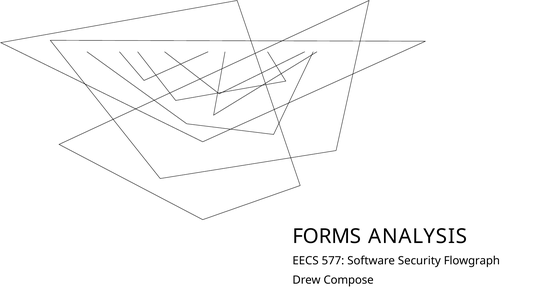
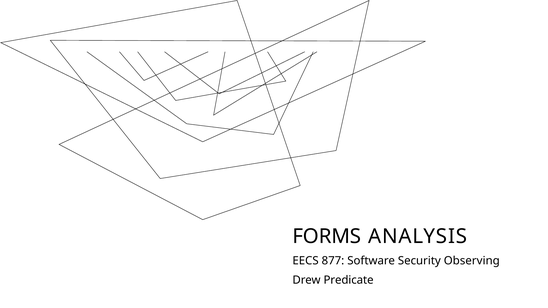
577: 577 -> 877 (333, 261)
Flowgraph: Flowgraph -> Observing (472, 261)
Compose: Compose -> Predicate (349, 280)
